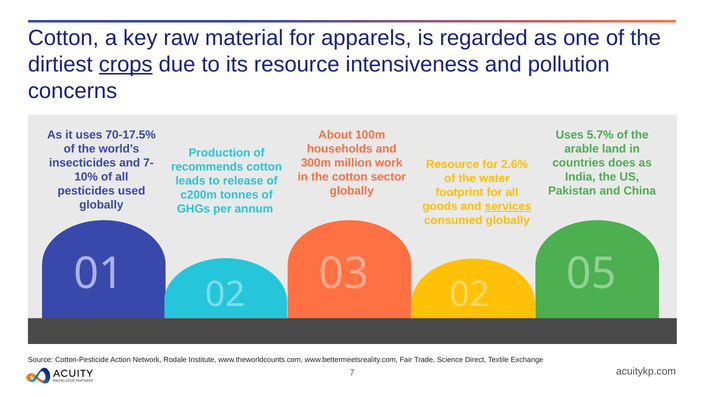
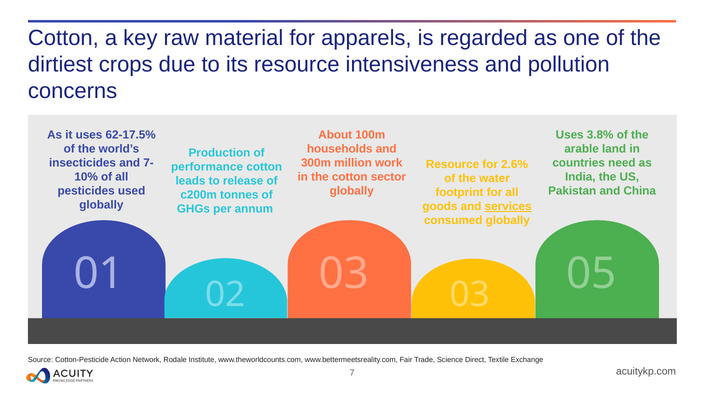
crops underline: present -> none (126, 64)
70-17.5%: 70-17.5% -> 62-17.5% (131, 135)
5.7%: 5.7% -> 3.8% (600, 135)
does: does -> need (622, 163)
recommends: recommends -> performance (207, 167)
03 02: 02 -> 03 (470, 295)
